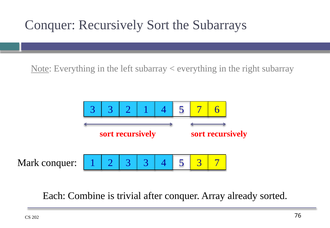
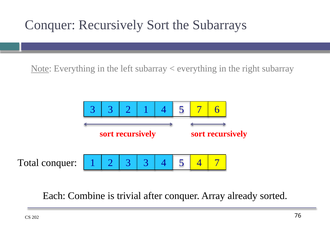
Mark: Mark -> Total (28, 163)
5 3: 3 -> 4 (199, 163)
